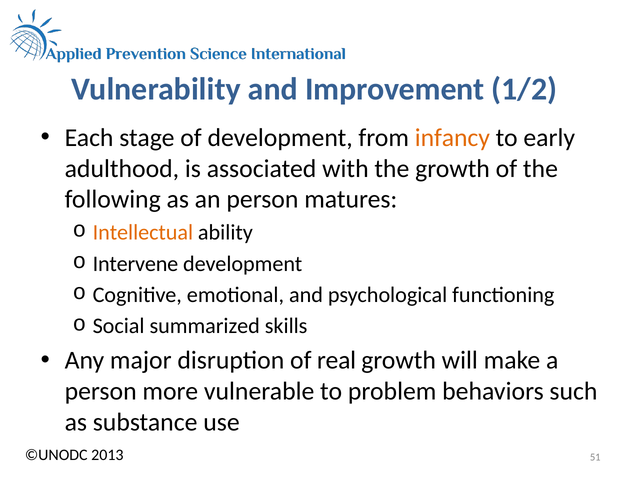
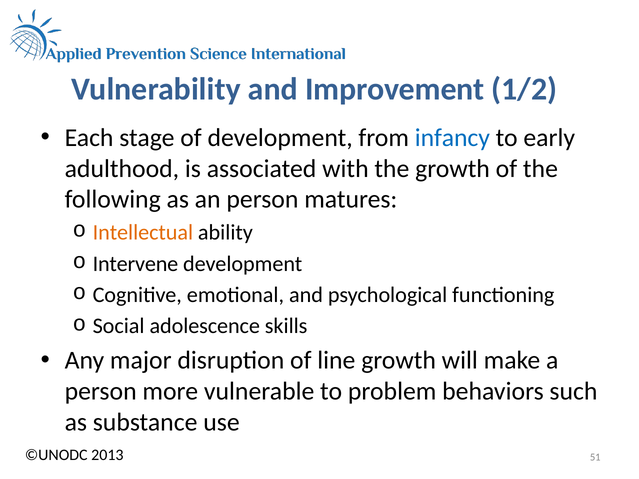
infancy colour: orange -> blue (452, 138)
summarized: summarized -> adolescence (205, 326)
real: real -> line (336, 361)
